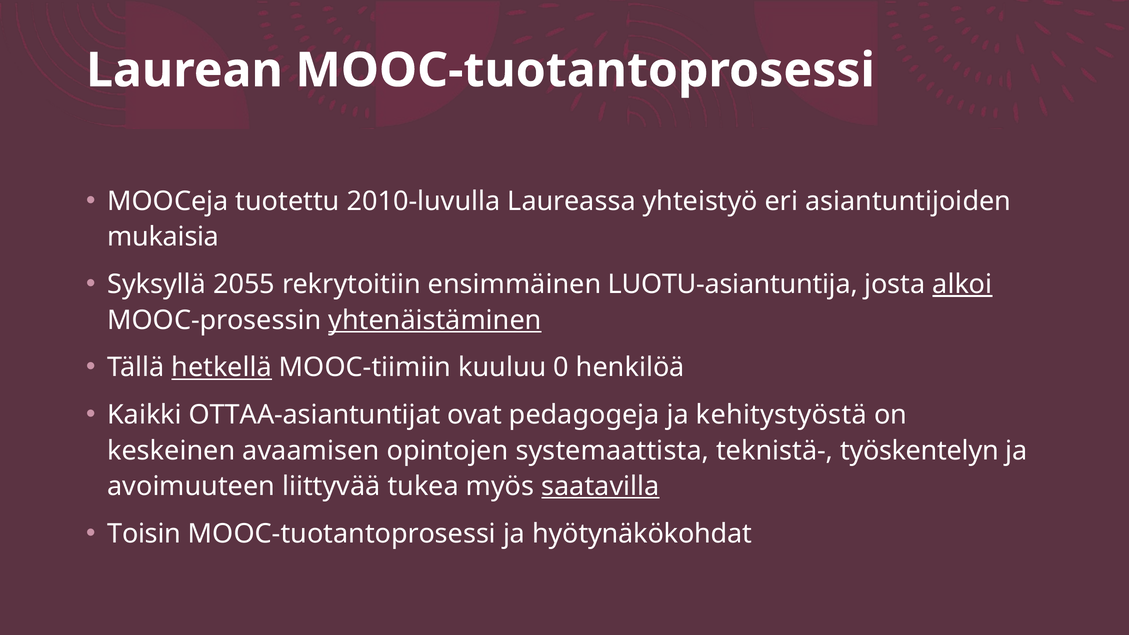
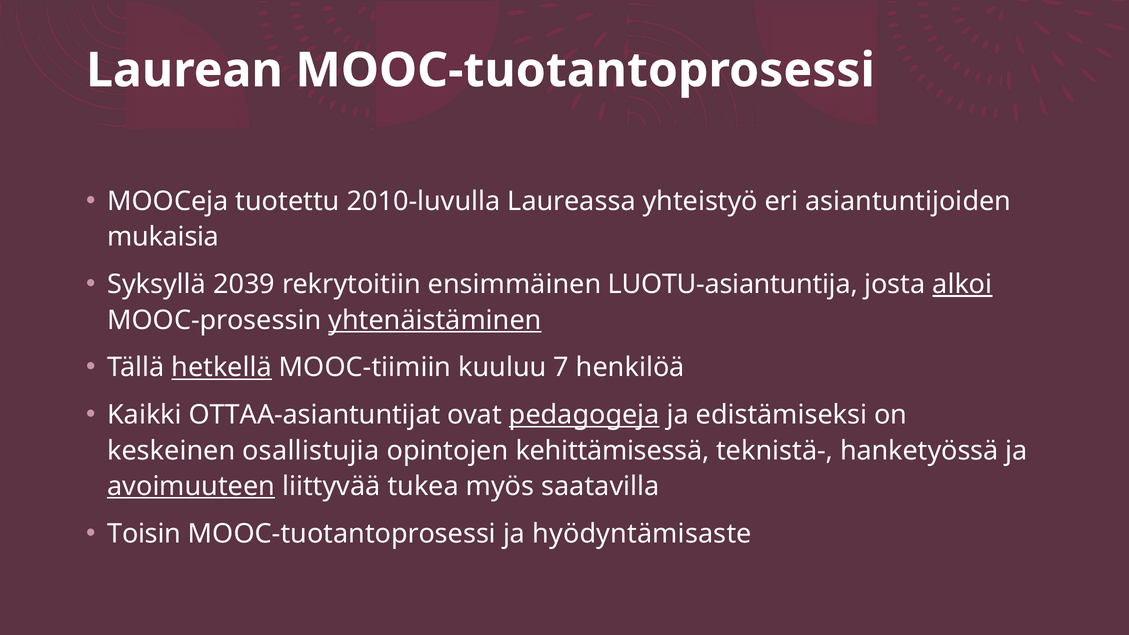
2055: 2055 -> 2039 (244, 284)
0: 0 -> 7 (561, 368)
pedagogeja underline: none -> present (584, 415)
kehitystyöstä: kehitystyöstä -> edistämiseksi (781, 415)
avaamisen: avaamisen -> osallistujia (311, 451)
systemaattista: systemaattista -> kehittämisessä (612, 451)
työskentelyn: työskentelyn -> hanketyössä (919, 451)
avoimuuteen underline: none -> present (191, 486)
saatavilla underline: present -> none (600, 486)
hyötynäkökohdat: hyötynäkökohdat -> hyödyntämisaste (642, 534)
